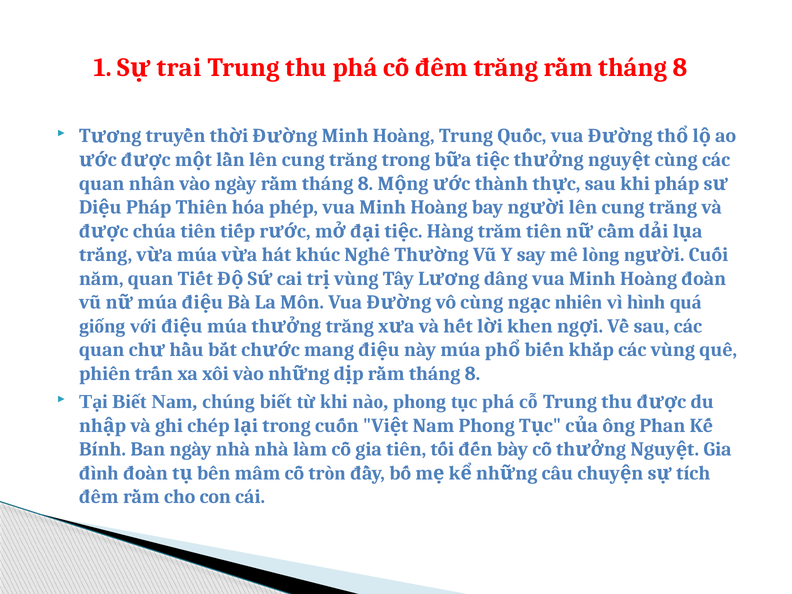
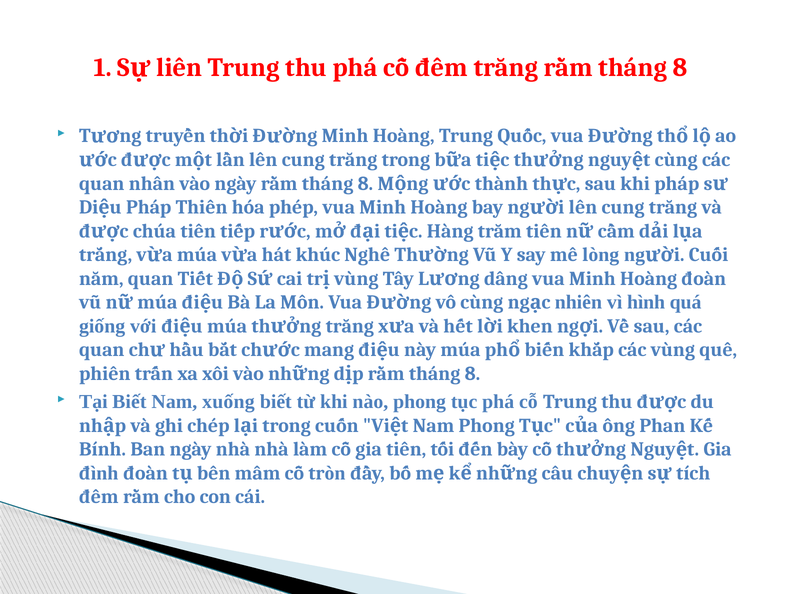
trai: trai -> liền (179, 68)
chúng: chúng -> xuống (228, 402)
